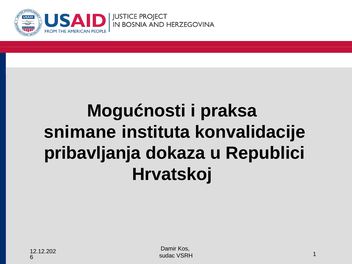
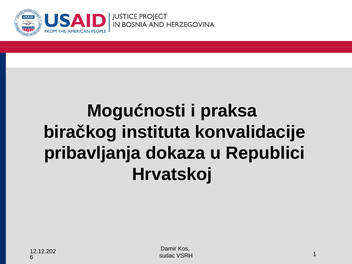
snimane: snimane -> biračkog (80, 132)
